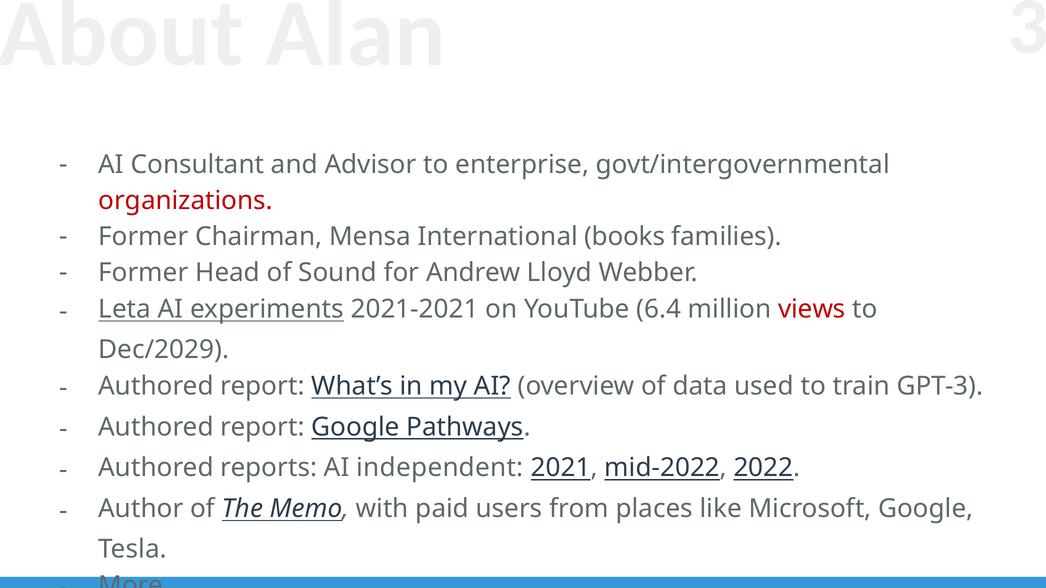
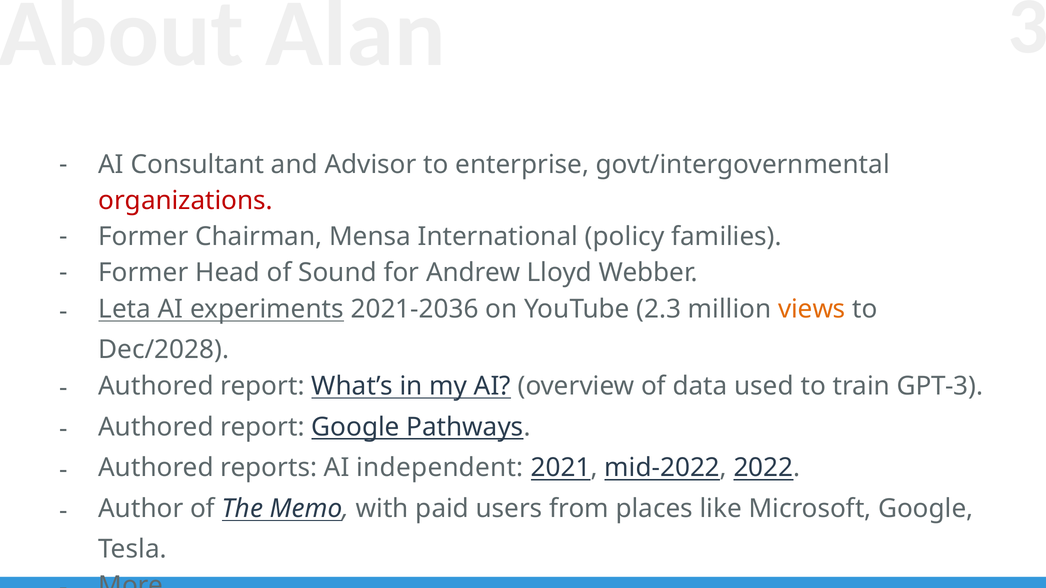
books: books -> policy (625, 237)
2021-2021: 2021-2021 -> 2021-2036 (415, 309)
6.4: 6.4 -> 2.3 (659, 309)
views colour: red -> orange (812, 309)
Dec/2029: Dec/2029 -> Dec/2028 (164, 350)
